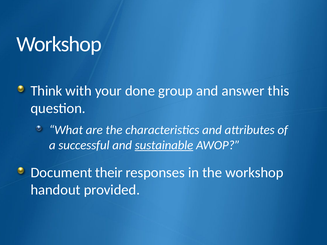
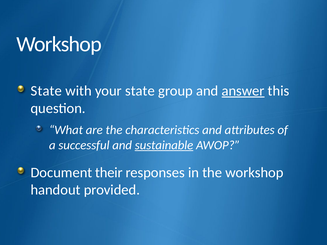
Think: Think -> State (46, 91)
your done: done -> state (140, 91)
answer underline: none -> present (243, 91)
